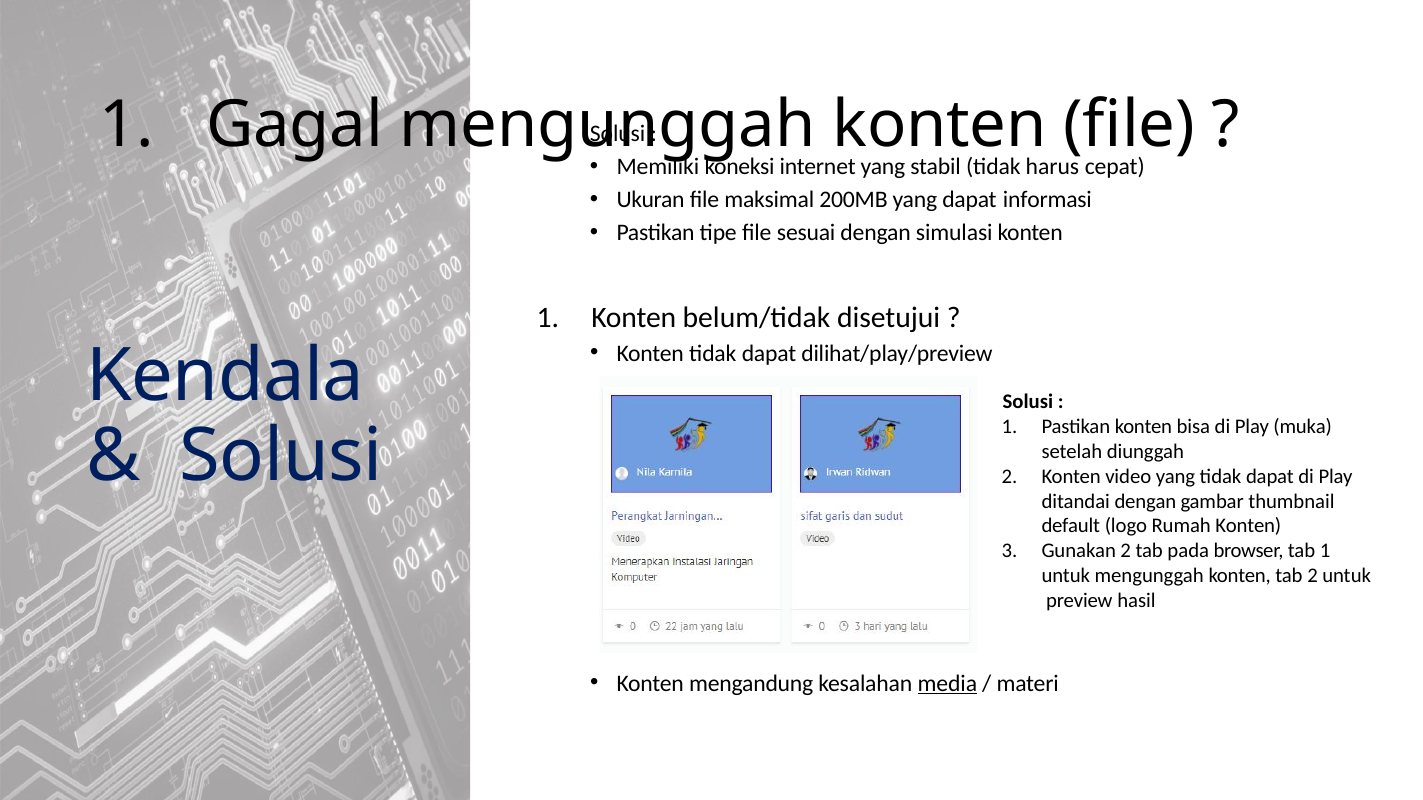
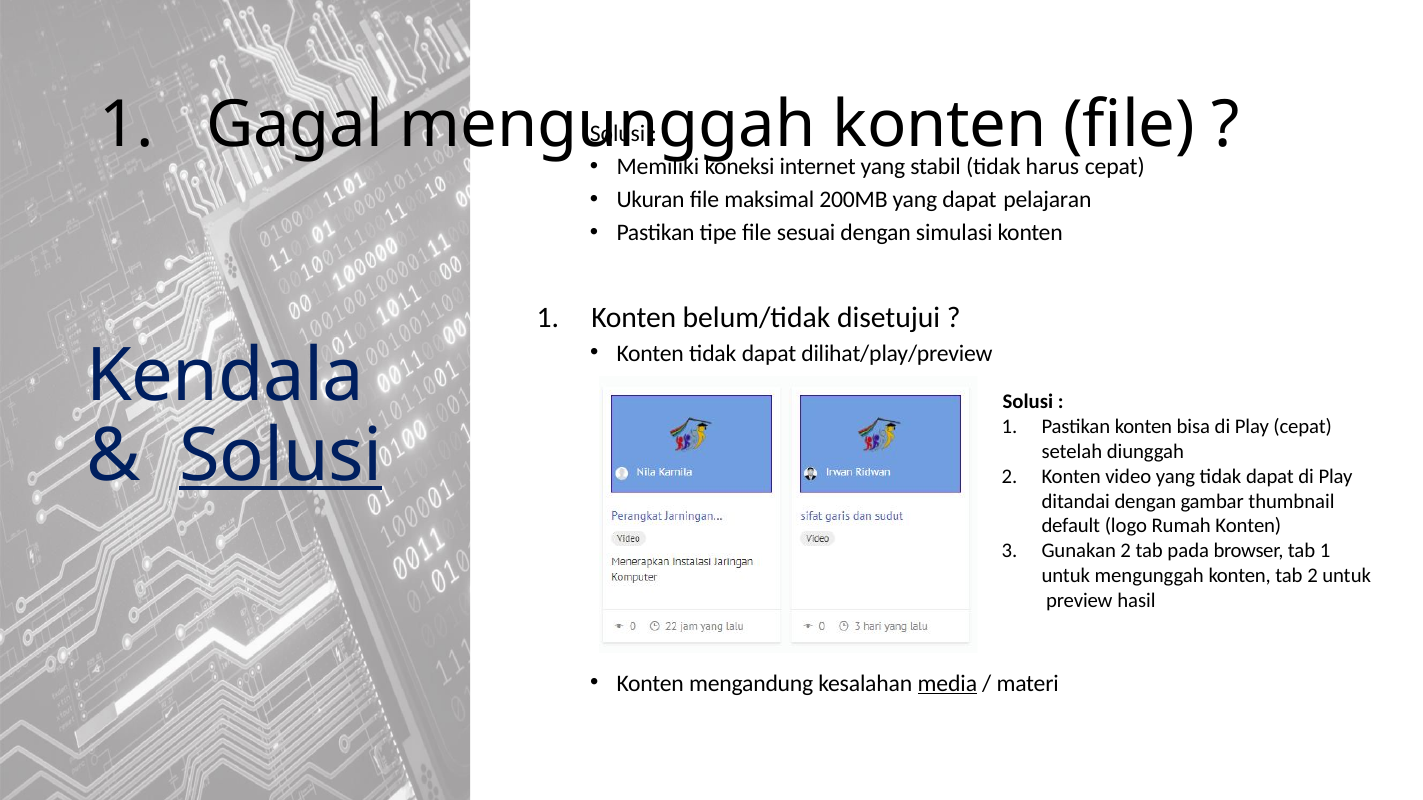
informasi: informasi -> pelajaran (1047, 200)
Play muka: muka -> cepat (1303, 427)
Solusi underline: none -> present (281, 456)
